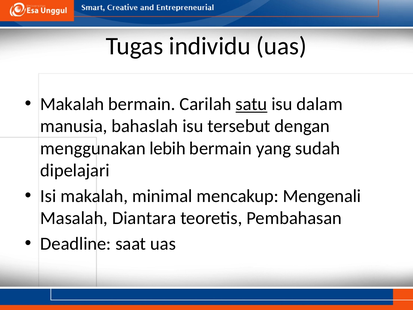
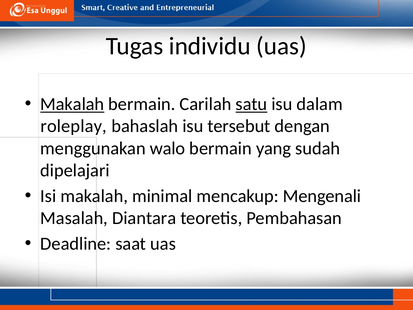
Makalah underline: none -> present (72, 104)
manusia: manusia -> roleplay (74, 126)
lebih: lebih -> walo (168, 148)
